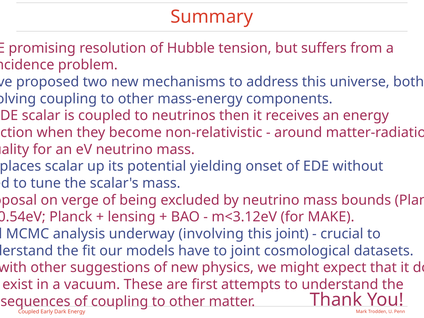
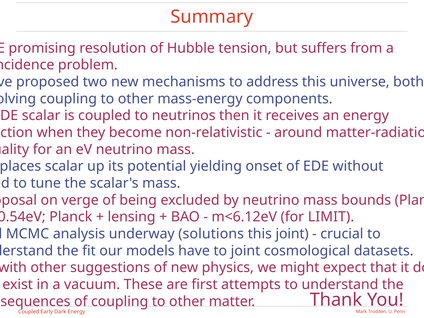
m<3.12eV: m<3.12eV -> m<6.12eV (244, 217)
MAKE: MAKE -> LIMIT (331, 217)
underway involving: involving -> solutions (211, 234)
